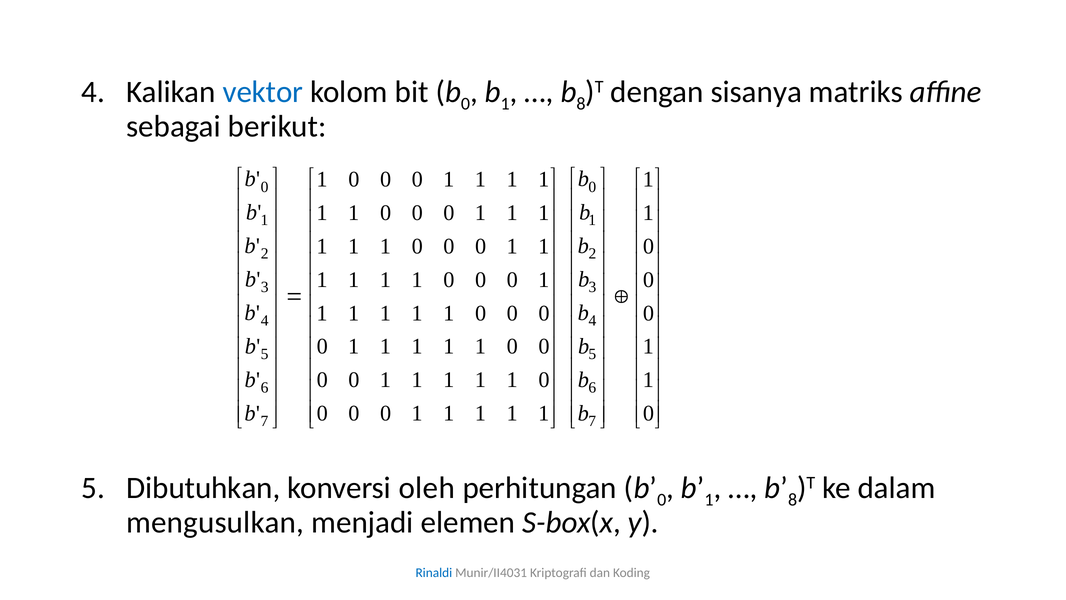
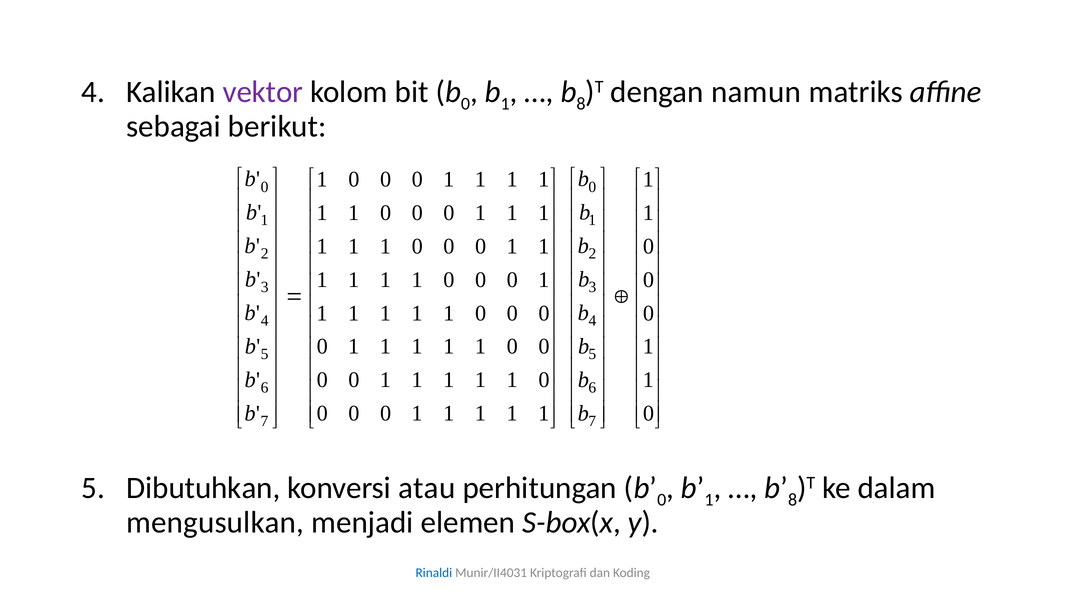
vektor colour: blue -> purple (263, 92)
sisanya: sisanya -> namun (756, 92)
oleh: oleh -> atau (427, 488)
